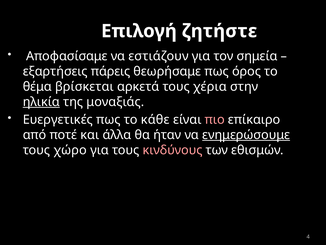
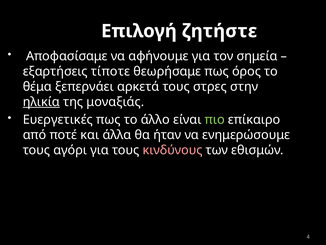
εστιάζουν: εστιάζουν -> αφήνουμε (159, 56)
πάρεις: πάρεις -> τίποτε (110, 71)
βρίσκεται: βρίσκεται -> ξεπερνάει (84, 86)
χέρια: χέρια -> στρες (210, 86)
κάθε: κάθε -> άλλο (155, 119)
πιο colour: pink -> light green (215, 119)
ενημερώσουμε underline: present -> none (246, 135)
χώρο: χώρο -> αγόρι (70, 150)
